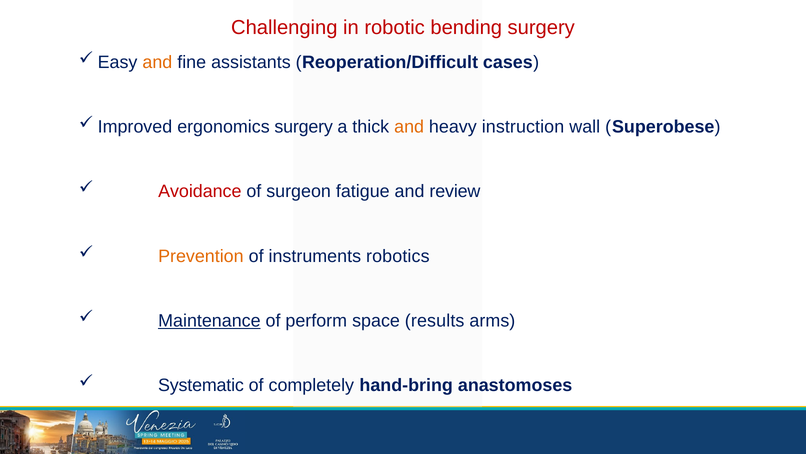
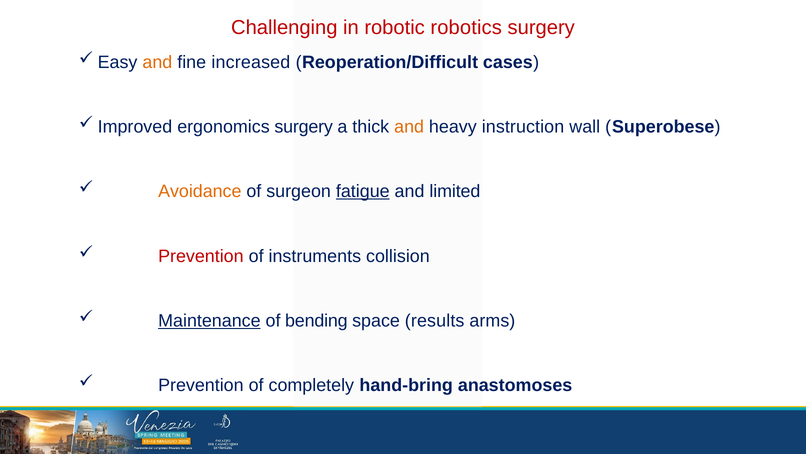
bending: bending -> robotics (466, 27)
assistants: assistants -> increased (251, 62)
Avoidance colour: red -> orange (200, 191)
fatigue underline: none -> present (363, 191)
review: review -> limited (455, 191)
Prevention colour: orange -> red (201, 256)
robotics: robotics -> collision (398, 256)
perform: perform -> bending (316, 320)
Systematic: Systematic -> Prevention (201, 385)
